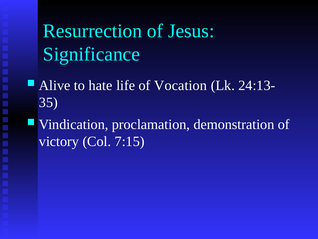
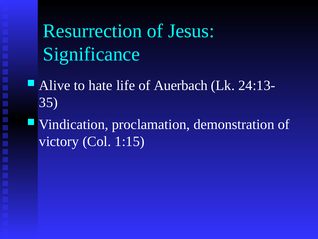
Vocation: Vocation -> Auerbach (181, 85)
7:15: 7:15 -> 1:15 (130, 141)
